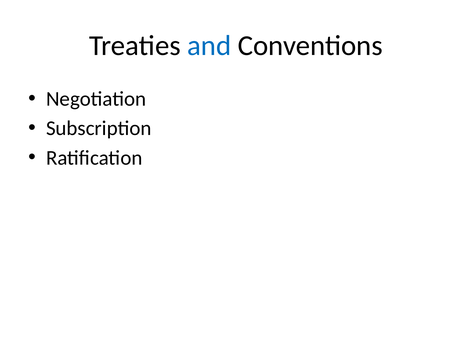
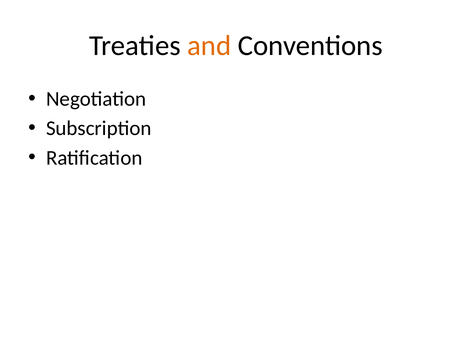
and colour: blue -> orange (209, 46)
